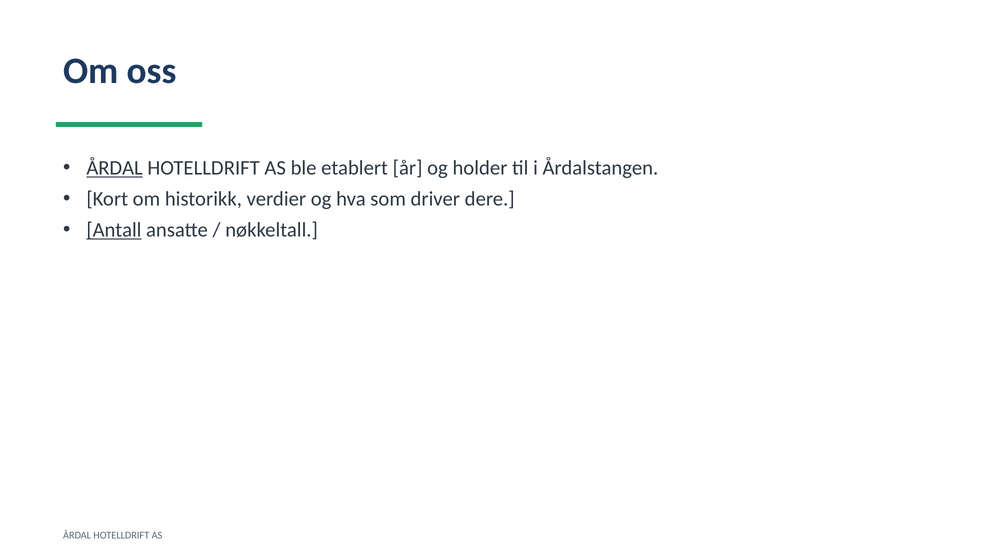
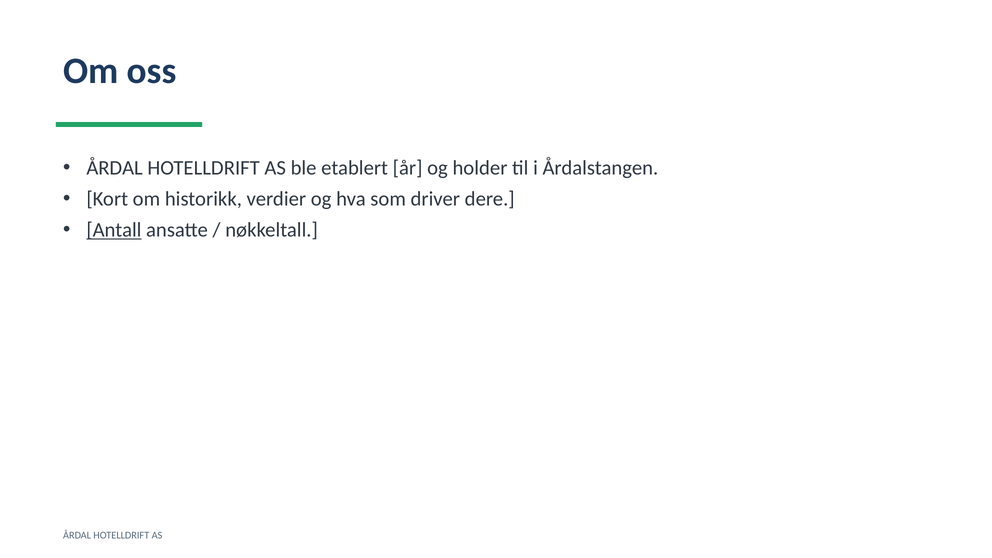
ÅRDAL underline: present -> none (115, 168)
